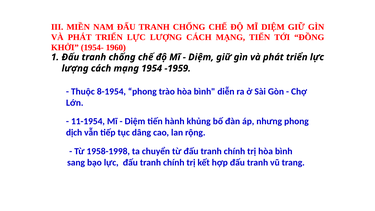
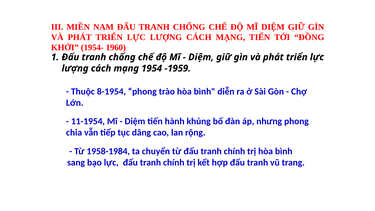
dịch: dịch -> chia (74, 133)
1958-1998: 1958-1998 -> 1958-1984 (108, 151)
